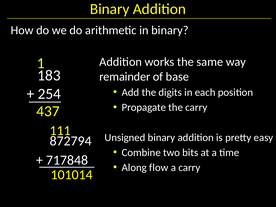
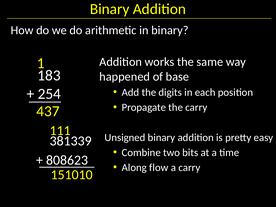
remainder: remainder -> happened (125, 77)
872794: 872794 -> 381339 (71, 141)
717848: 717848 -> 808623 (67, 160)
101014: 101014 -> 151010 (72, 175)
